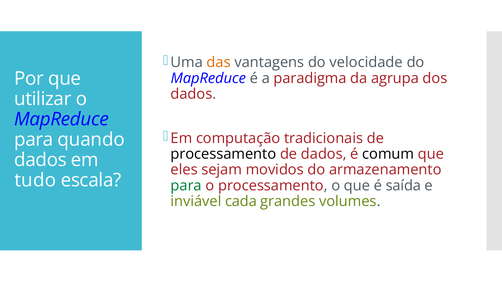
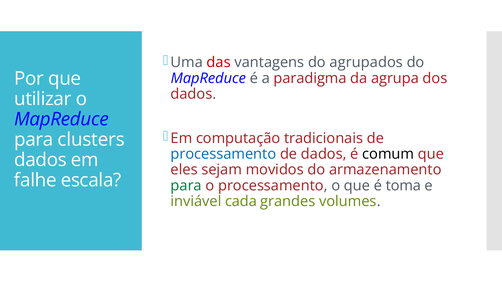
das colour: orange -> red (219, 63)
velocidade: velocidade -> agrupados (366, 63)
quando: quando -> clusters (91, 140)
processamento colour: black -> blue (223, 154)
tudo: tudo -> falhe (35, 180)
saída: saída -> toma (403, 186)
